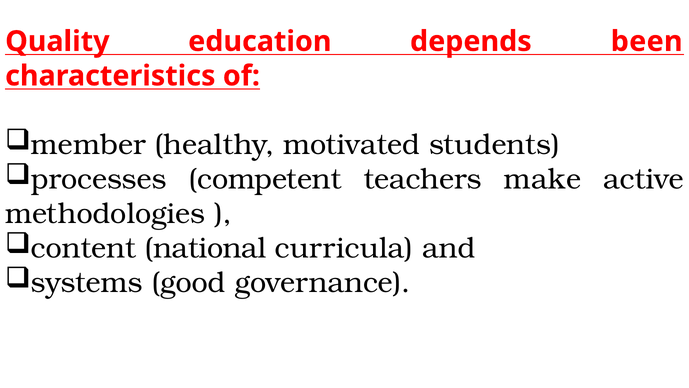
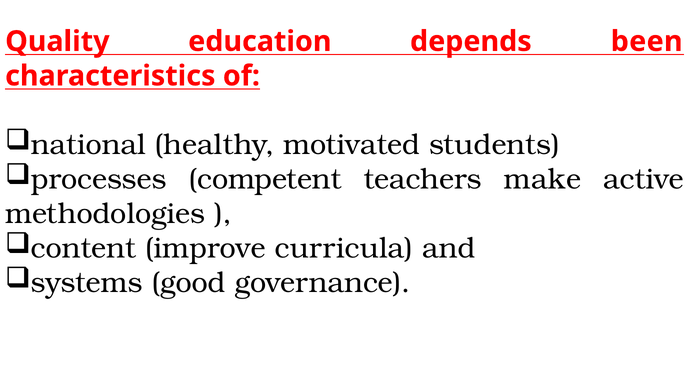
member: member -> national (88, 145)
national: national -> improve (205, 248)
